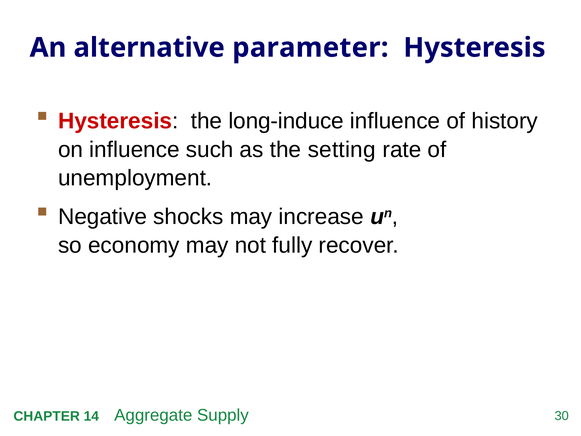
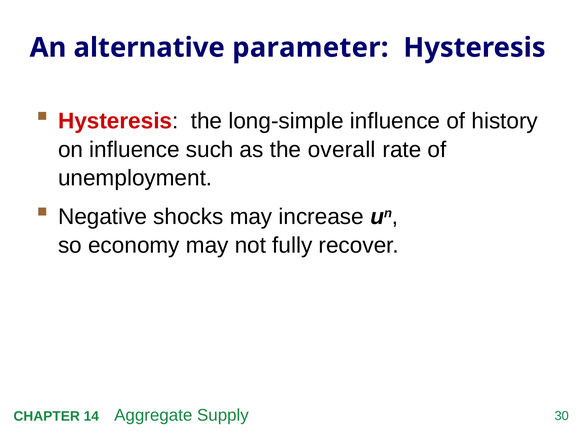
long-induce: long-induce -> long-simple (286, 121)
setting: setting -> overall (342, 150)
